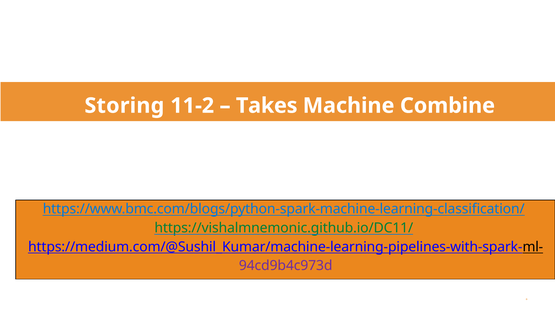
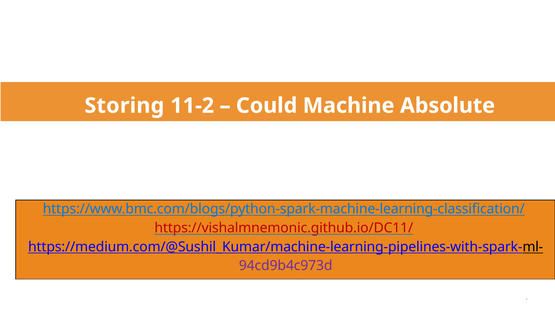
Takes: Takes -> Could (267, 106)
Combine: Combine -> Absolute (447, 106)
https://vishalmnemonic.github.io/DC11/ colour: green -> red (284, 228)
